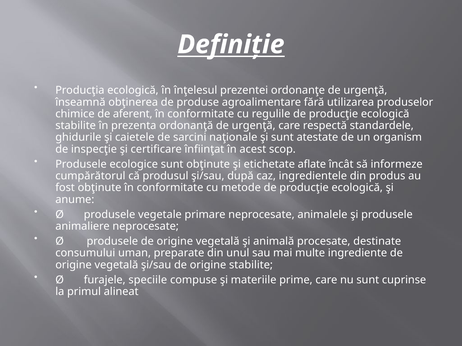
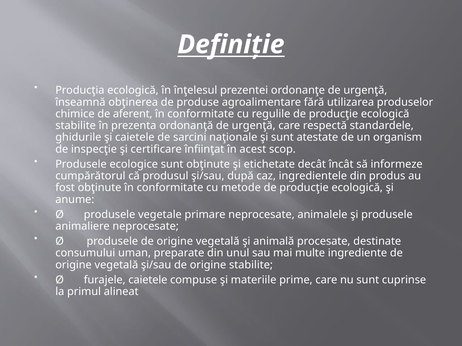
aflate: aflate -> decât (312, 164)
furajele speciile: speciile -> caietele (148, 280)
